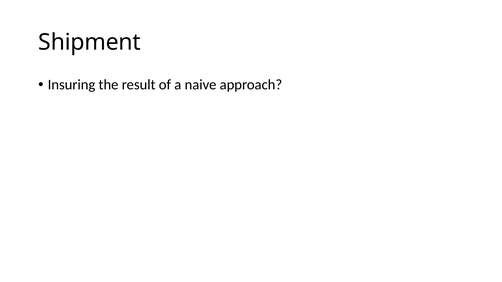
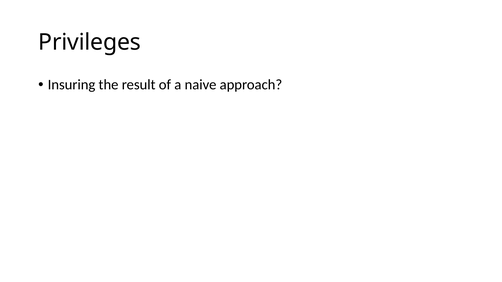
Shipment: Shipment -> Privileges (90, 42)
